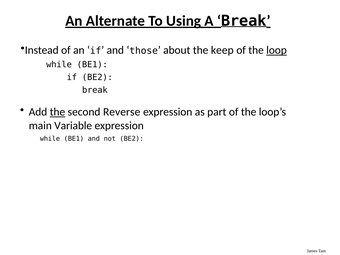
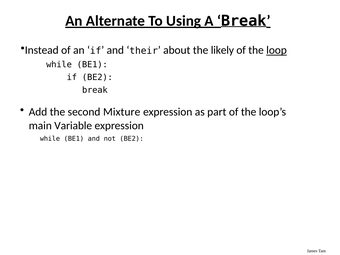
those: those -> their (144, 51)
keep: keep -> likely (222, 50)
the underline: present -> none (57, 112)
Reverse: Reverse -> Mixture (122, 112)
